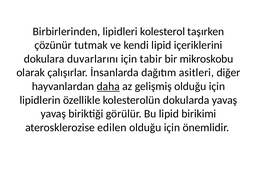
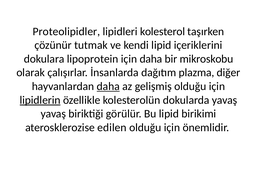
Birbirlerinden: Birbirlerinden -> Proteolipidler (66, 31)
duvarlarını: duvarlarını -> lipoprotein (93, 59)
için tabir: tabir -> daha (151, 59)
asitleri: asitleri -> plazma (197, 73)
lipidlerin underline: none -> present (40, 100)
